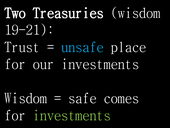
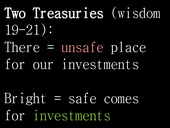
Trust: Trust -> There (22, 47)
unsafe colour: light blue -> pink (82, 47)
Wisdom: Wisdom -> Bright (26, 98)
